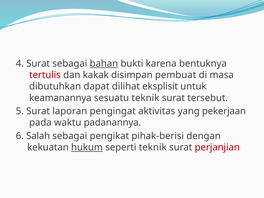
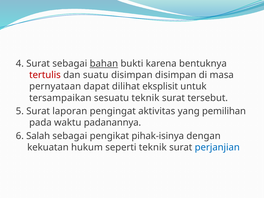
kakak: kakak -> suatu (96, 75)
disimpan pembuat: pembuat -> disimpan (176, 75)
dibutuhkan: dibutuhkan -> pernyataan (55, 86)
keamanannya: keamanannya -> tersampaikan (60, 98)
pekerjaan: pekerjaan -> pemilihan (224, 111)
pihak-berisi: pihak-berisi -> pihak-isinya (158, 136)
hukum underline: present -> none (87, 147)
perjanjian colour: red -> blue (217, 147)
